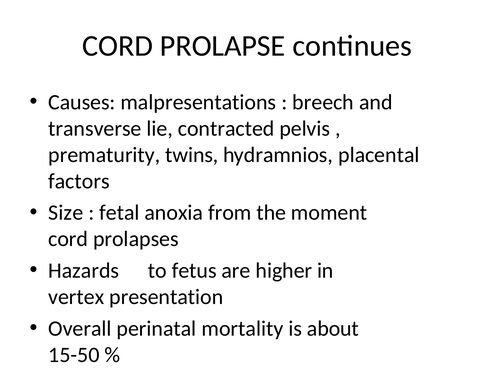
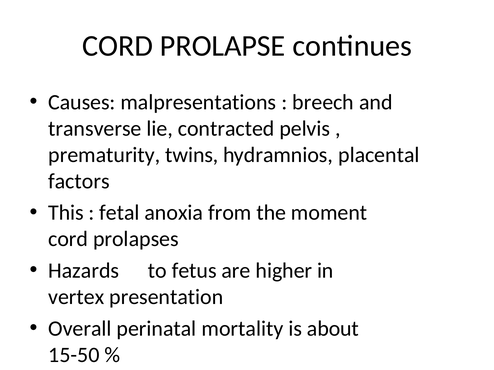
Size: Size -> This (66, 213)
